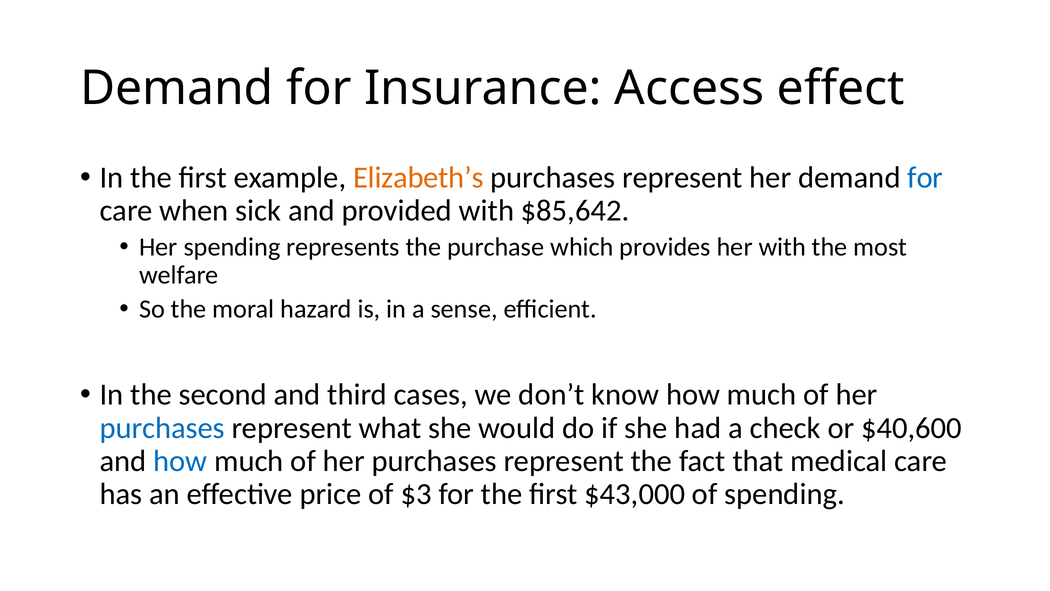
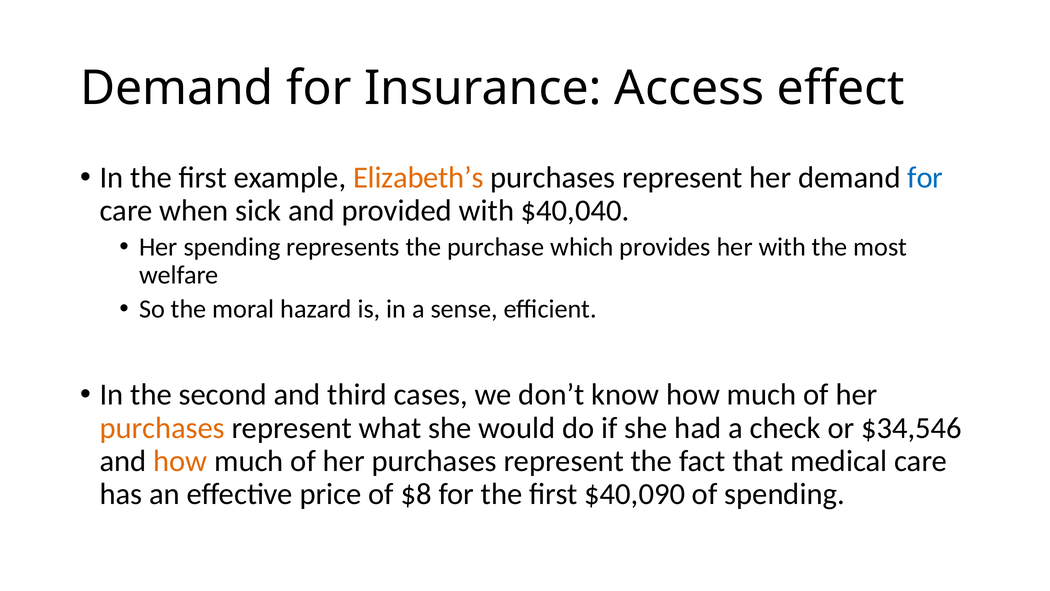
$85,642: $85,642 -> $40,040 (575, 211)
purchases colour: blue -> orange (162, 428)
$40,600: $40,600 -> $34,546 (912, 428)
how colour: blue -> orange (180, 461)
$3: $3 -> $8 (416, 494)
$43,000: $43,000 -> $40,090 (635, 494)
